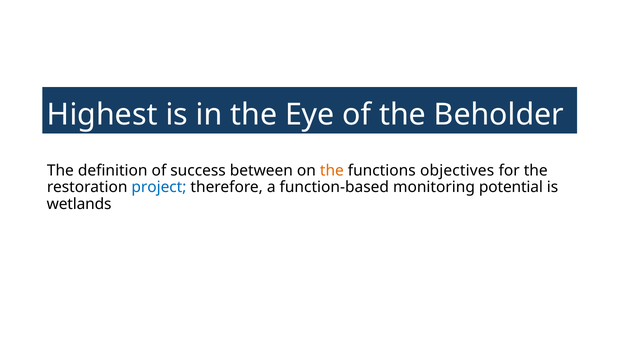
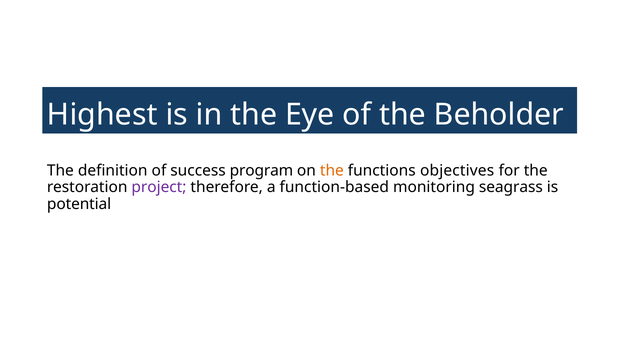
between: between -> program (261, 170)
project colour: blue -> purple (159, 187)
potential: potential -> seagrass (511, 187)
wetlands: wetlands -> potential (79, 204)
